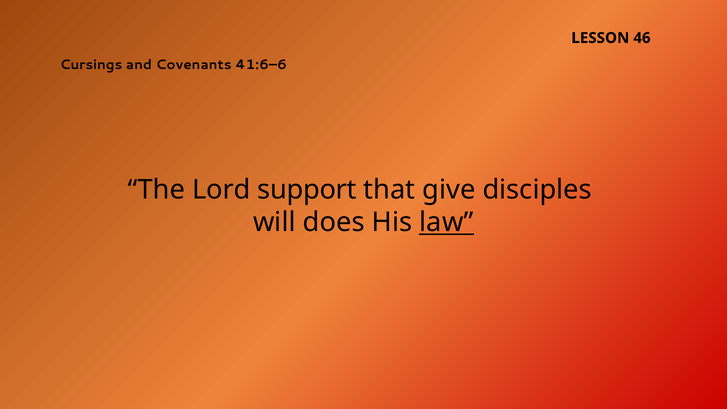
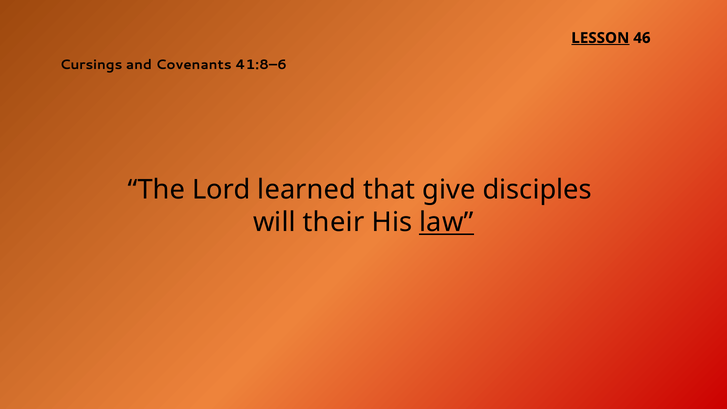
LESSON underline: none -> present (600, 38)
41:6–6: 41:6–6 -> 41:8–6 (261, 65)
support: support -> learned (307, 190)
does: does -> their (334, 222)
